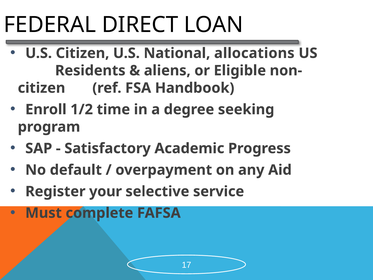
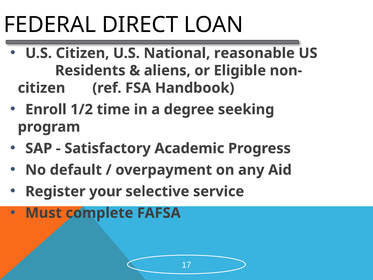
allocations: allocations -> reasonable (254, 53)
